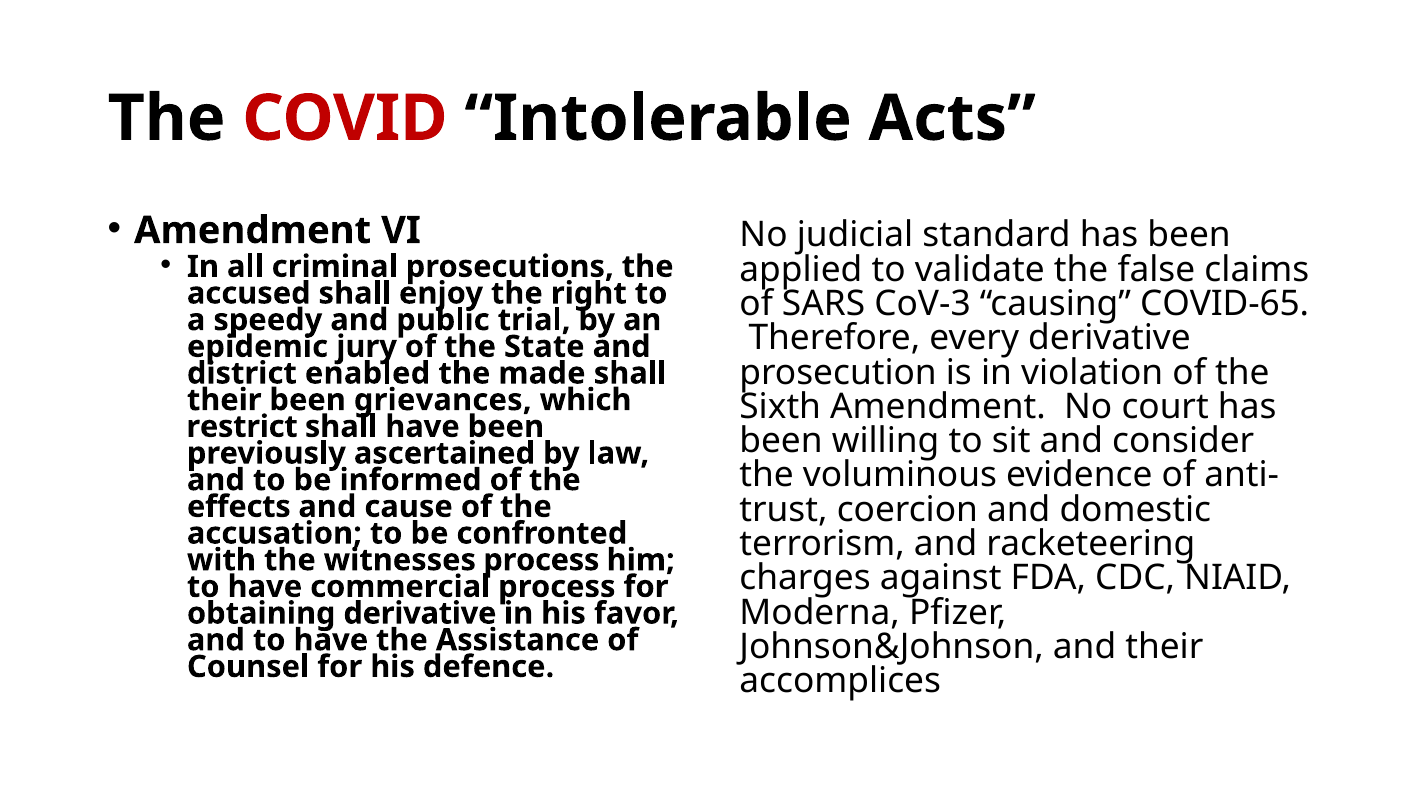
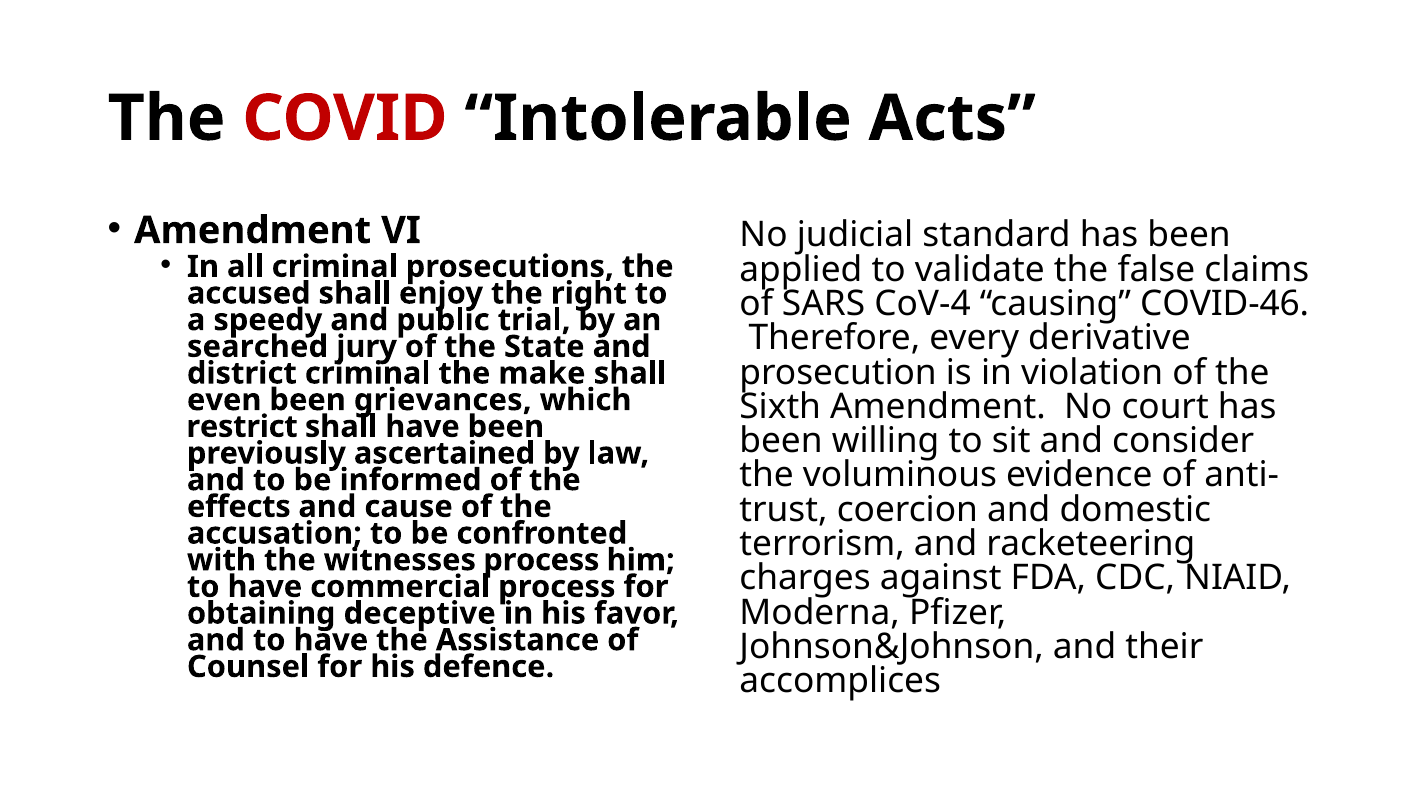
CoV-3: CoV-3 -> CoV-4 (923, 304)
COVID-65: COVID-65 -> COVID-46 (1225, 304)
epidemic: epidemic -> searched (257, 347)
district enabled: enabled -> criminal (368, 373)
made: made -> make (542, 373)
their: their -> even (224, 400)
obtaining derivative: derivative -> deceptive (420, 613)
